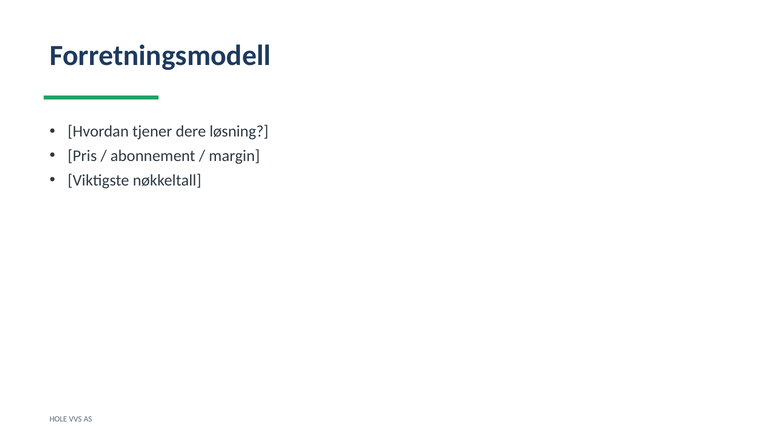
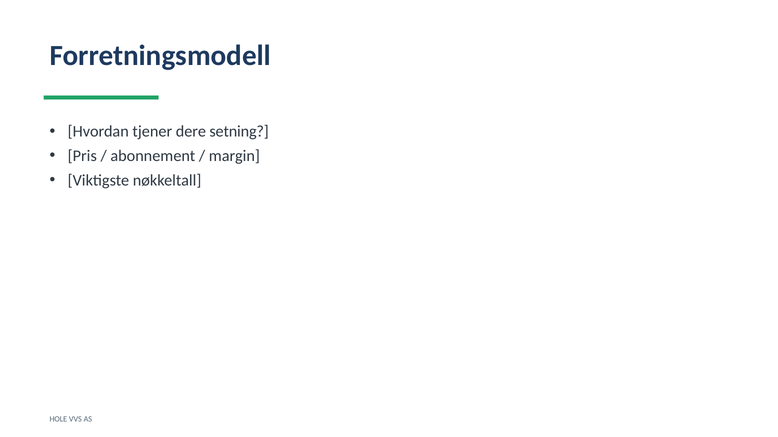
løsning: løsning -> setning (239, 132)
